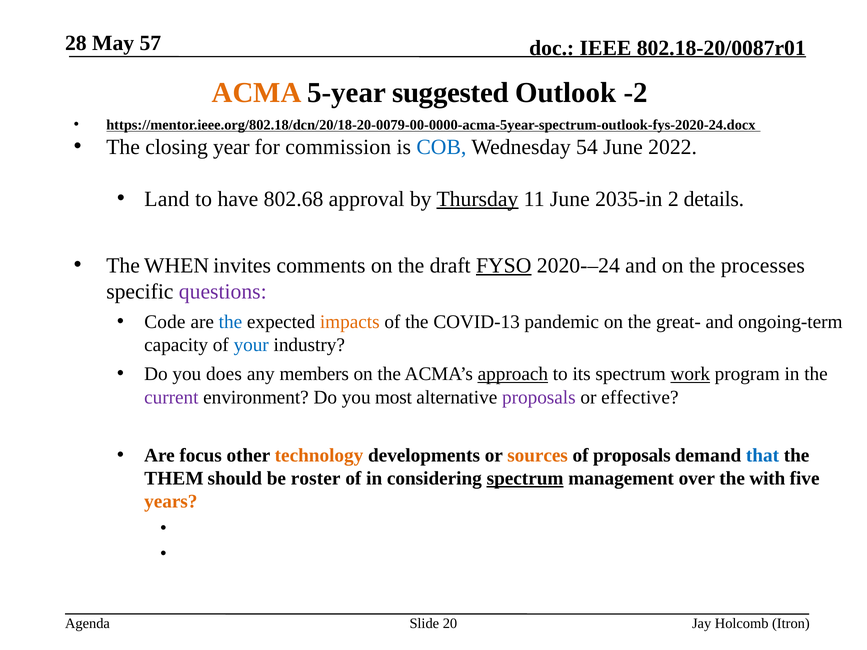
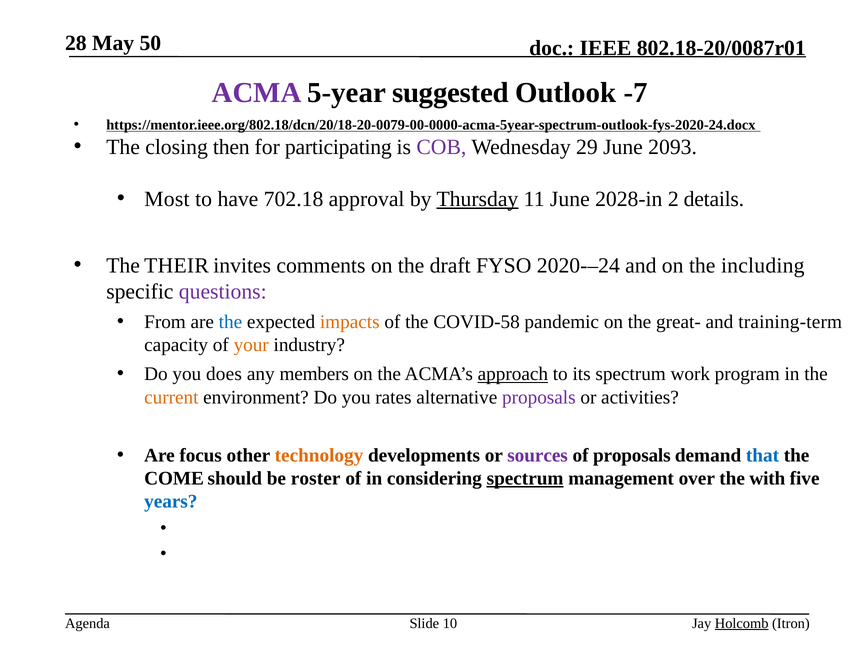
57: 57 -> 50 (150, 43)
ACMA colour: orange -> purple (257, 93)
-2: -2 -> -7 (636, 93)
year: year -> then (231, 147)
commission: commission -> participating (338, 147)
COB colour: blue -> purple (441, 147)
54: 54 -> 29 (587, 147)
2022: 2022 -> 2093 (673, 147)
Land: Land -> Most (167, 199)
802.68: 802.68 -> 702.18 (294, 199)
2035-in: 2035-in -> 2028-in (629, 199)
WHEN: WHEN -> THEIR (177, 266)
FYSO underline: present -> none (504, 266)
processes: processes -> including (763, 266)
Code: Code -> From (165, 322)
COVID-13: COVID-13 -> COVID-58 (477, 322)
ongoing-term: ongoing-term -> training-term (790, 322)
your colour: blue -> orange (251, 345)
work underline: present -> none (690, 374)
current colour: purple -> orange (171, 397)
most: most -> rates (393, 397)
effective: effective -> activities (640, 397)
sources colour: orange -> purple (538, 456)
THEM: THEM -> COME (174, 479)
years colour: orange -> blue (171, 502)
20: 20 -> 10 (450, 624)
Holcomb underline: none -> present (742, 624)
